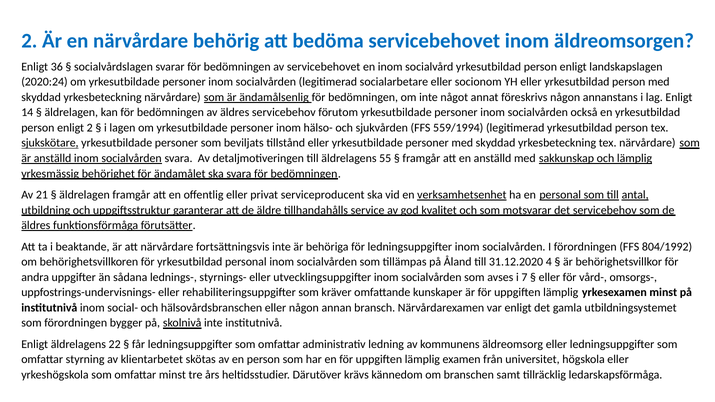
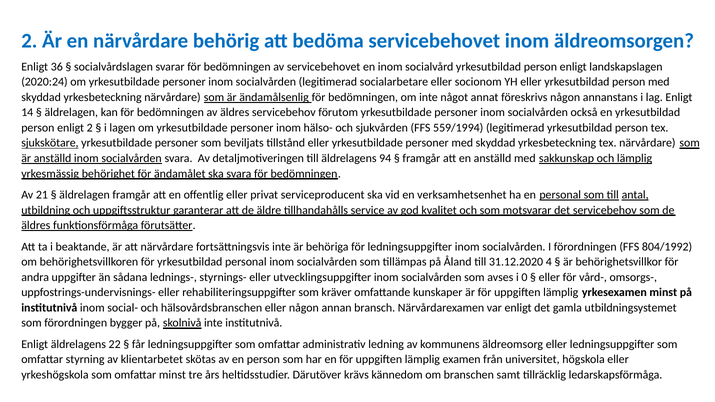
55: 55 -> 94 (385, 158)
verksamhetsenhet underline: present -> none (462, 195)
7: 7 -> 0 (524, 277)
